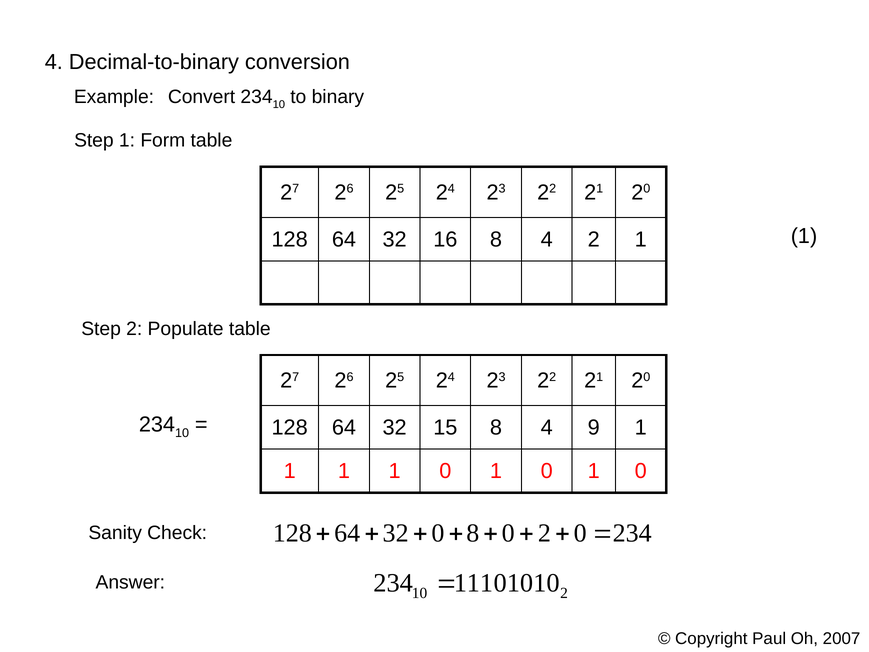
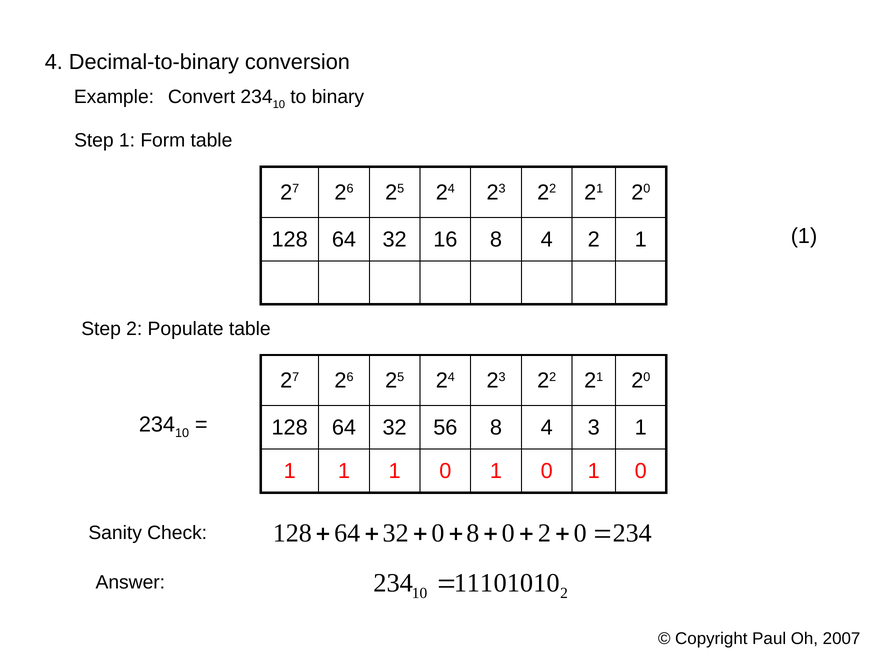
15: 15 -> 56 (445, 428)
9: 9 -> 3 (594, 428)
